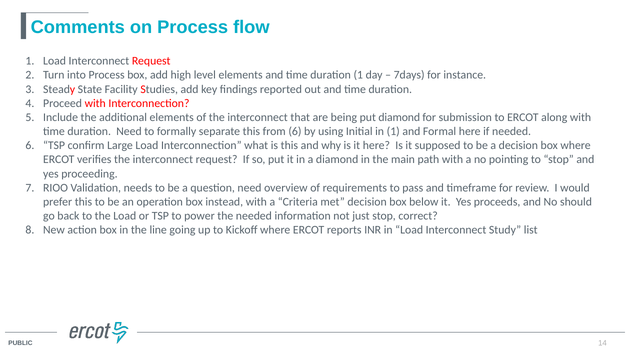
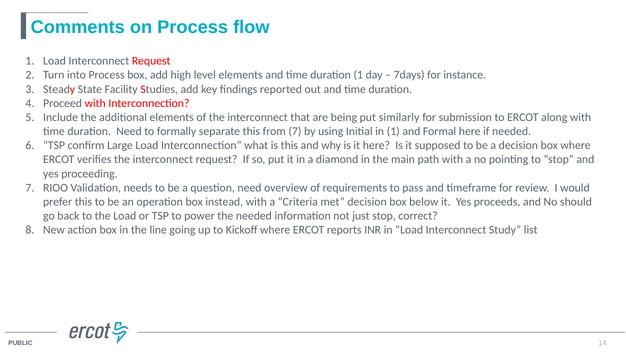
put diamond: diamond -> similarly (399, 117)
from 6: 6 -> 7 (295, 131)
